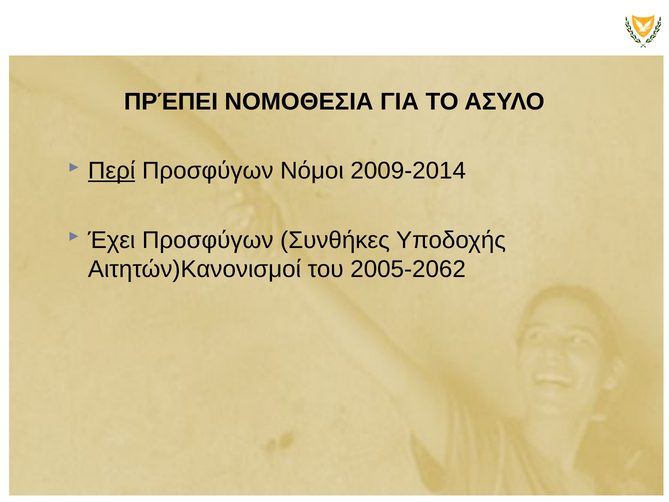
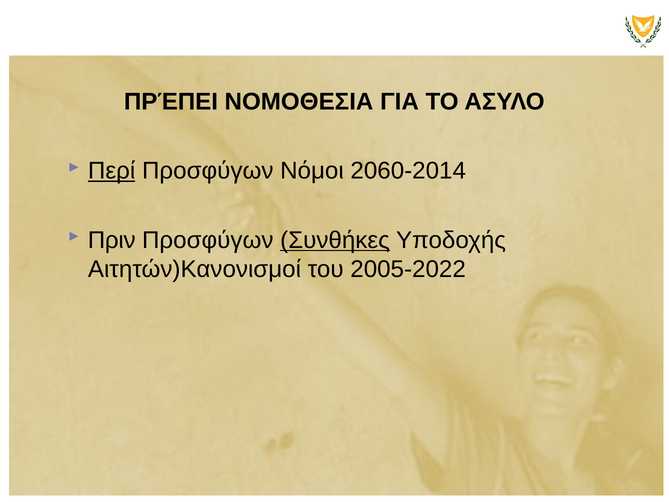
2009-2014: 2009-2014 -> 2060-2014 (408, 171)
Έχει: Έχει -> Πριν (112, 240)
Συνθήκες underline: none -> present (335, 240)
2005-2062: 2005-2062 -> 2005-2022 (408, 269)
